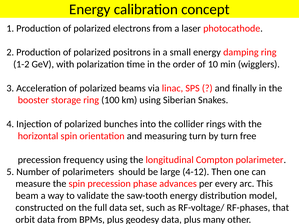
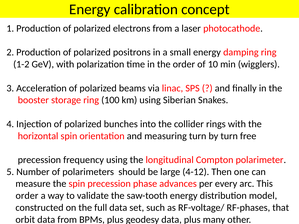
beam: beam -> order (27, 196)
